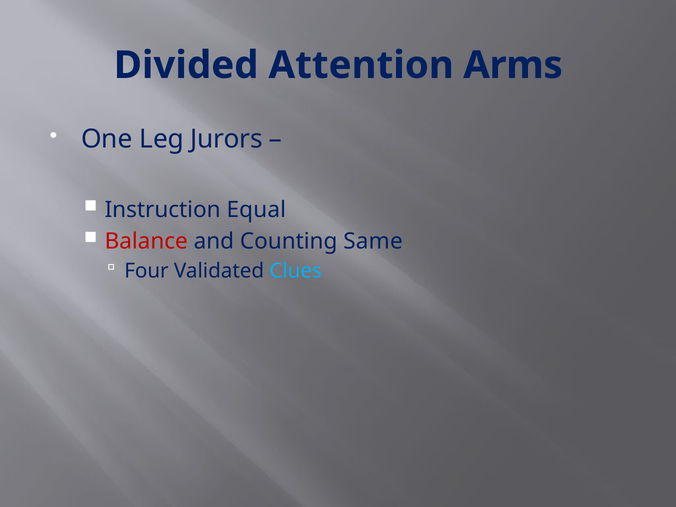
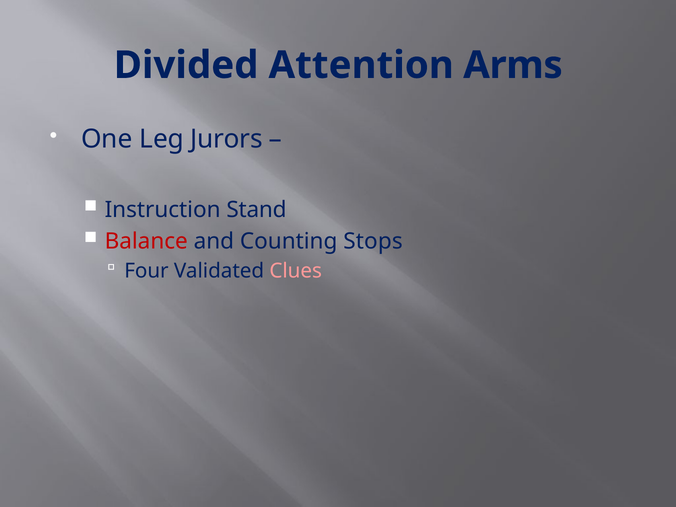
Equal: Equal -> Stand (256, 210)
Same: Same -> Stops (373, 241)
Clues colour: light blue -> pink (296, 271)
